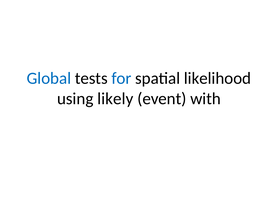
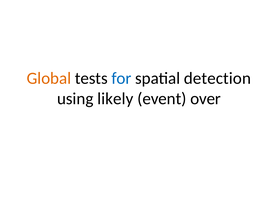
Global colour: blue -> orange (49, 78)
likelihood: likelihood -> detection (217, 78)
with: with -> over (206, 98)
